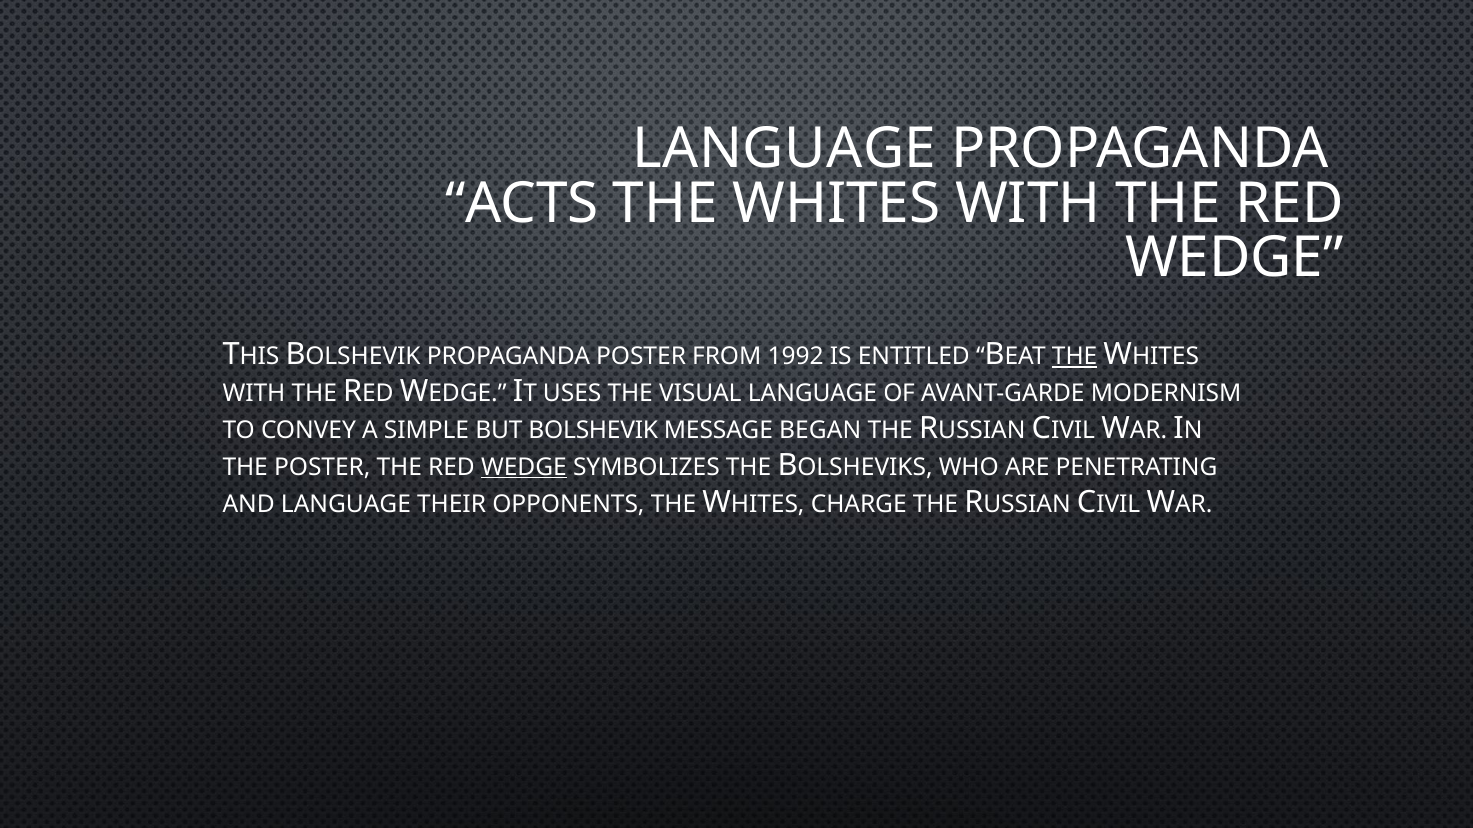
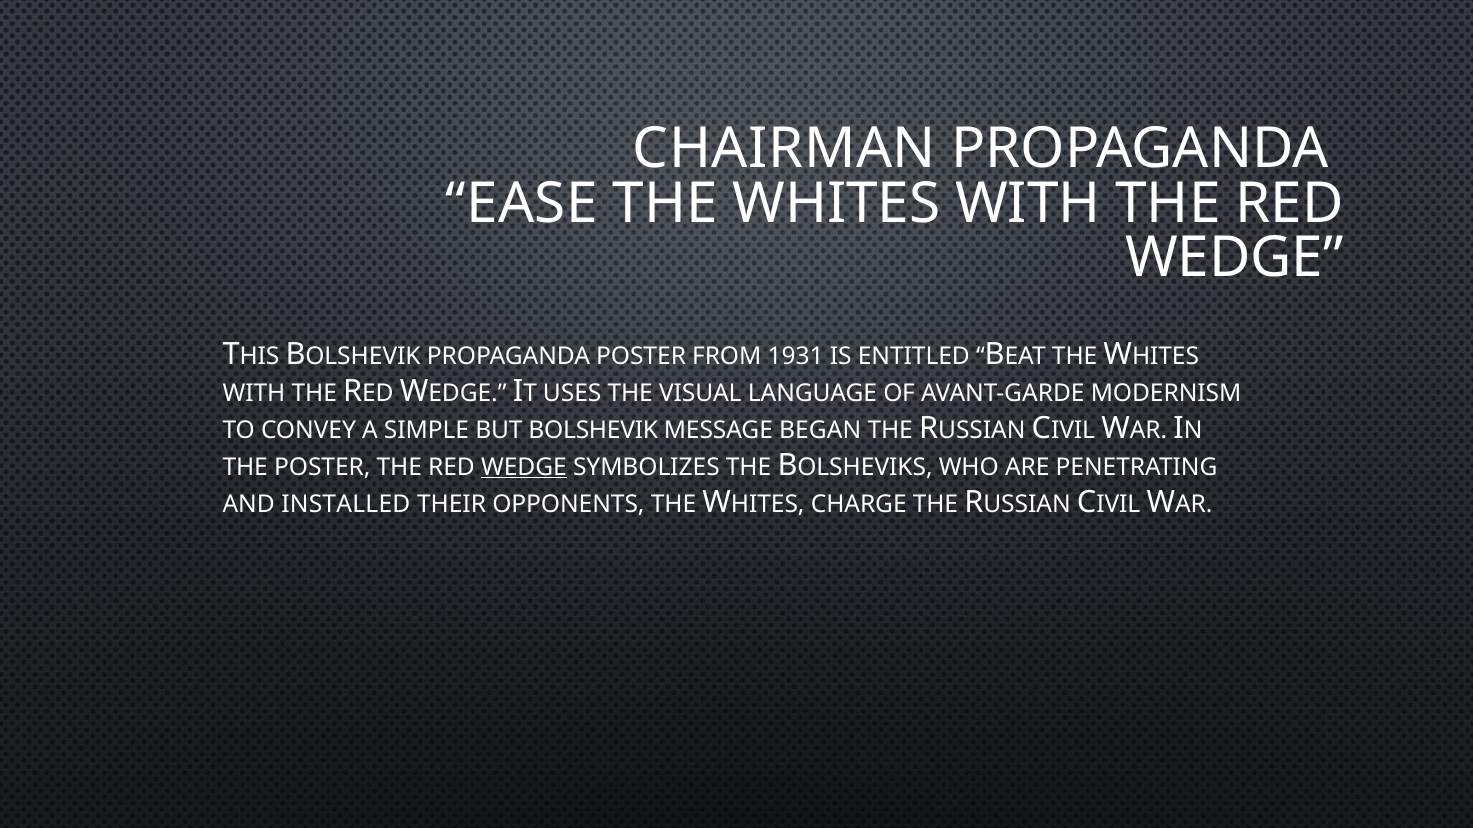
LANGUAGE: LANGUAGE -> CHAIRMAN (784, 149)
ACTS: ACTS -> EASE (522, 204)
1992: 1992 -> 1931 (796, 357)
THE underline: present -> none (1075, 357)
AND LANGUAGE: LANGUAGE -> INSTALLED (346, 504)
